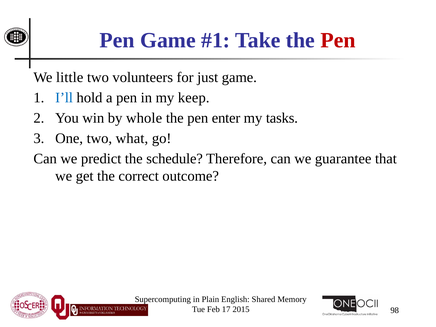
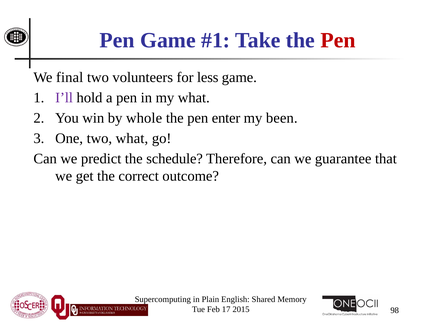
little: little -> final (70, 77)
just: just -> less (208, 77)
I’ll colour: blue -> purple (64, 98)
my keep: keep -> what (194, 98)
tasks: tasks -> been (282, 118)
